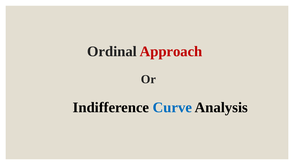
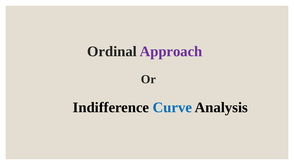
Approach colour: red -> purple (171, 52)
